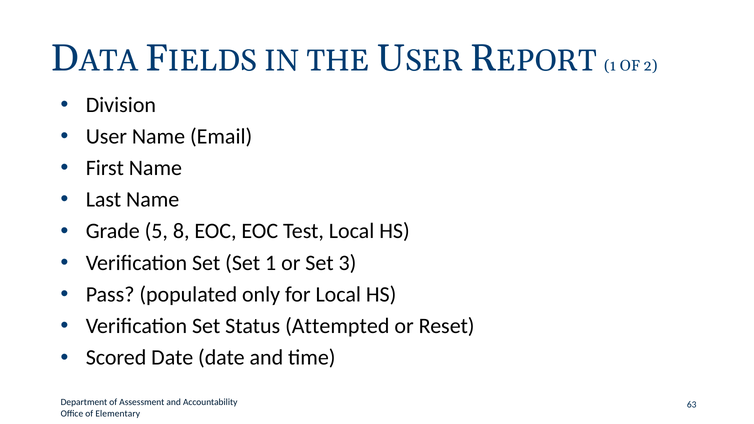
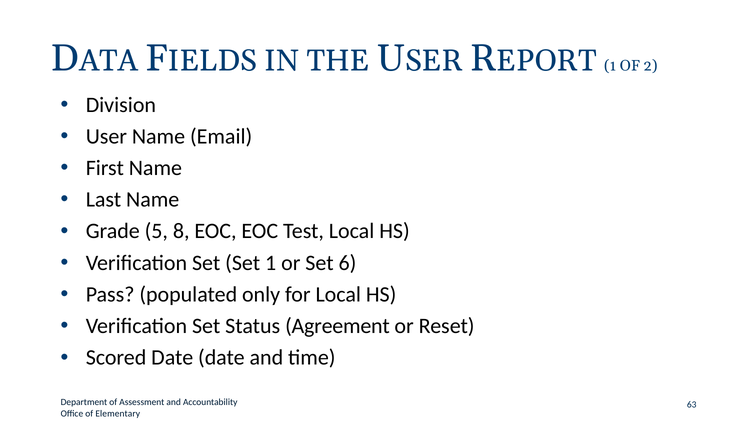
3: 3 -> 6 (347, 263)
Attempted: Attempted -> Agreement (337, 326)
